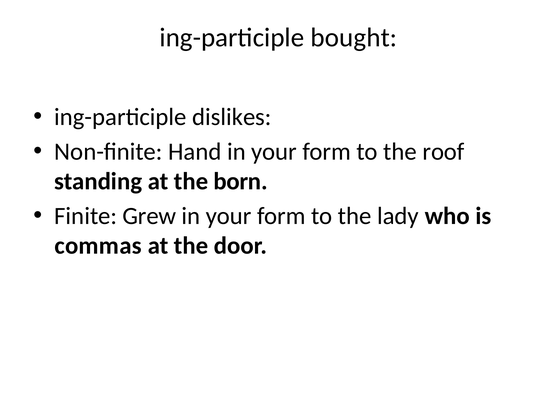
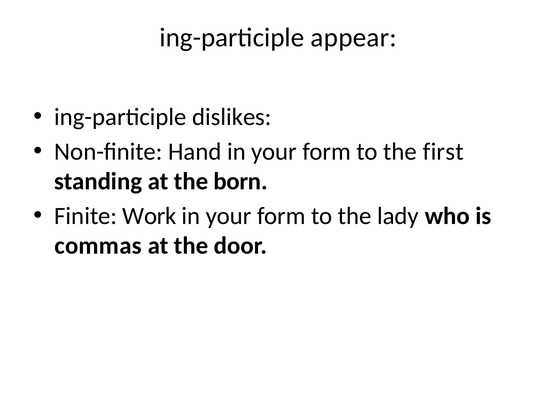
bought: bought -> appear (354, 38)
roof: roof -> first (443, 152)
Grew: Grew -> Work (149, 216)
